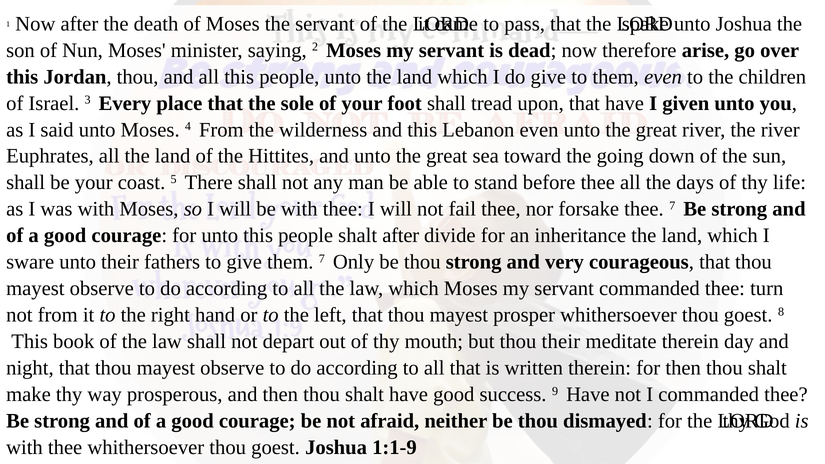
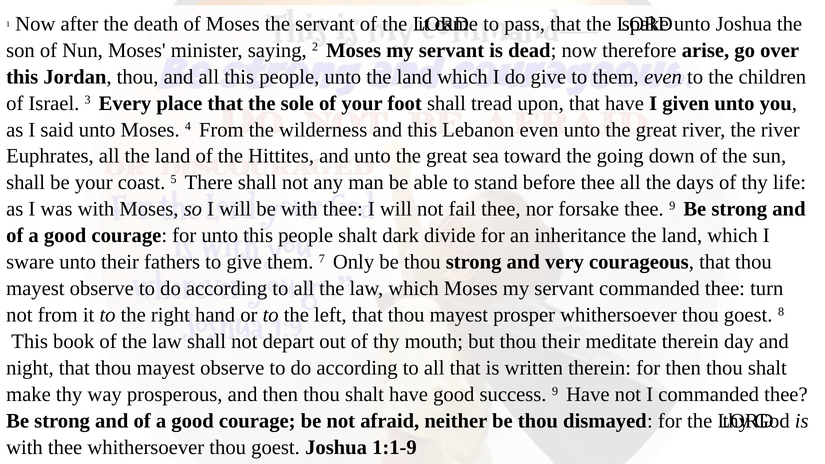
thee 7: 7 -> 9 (672, 206)
shalt after: after -> dark (401, 236)
